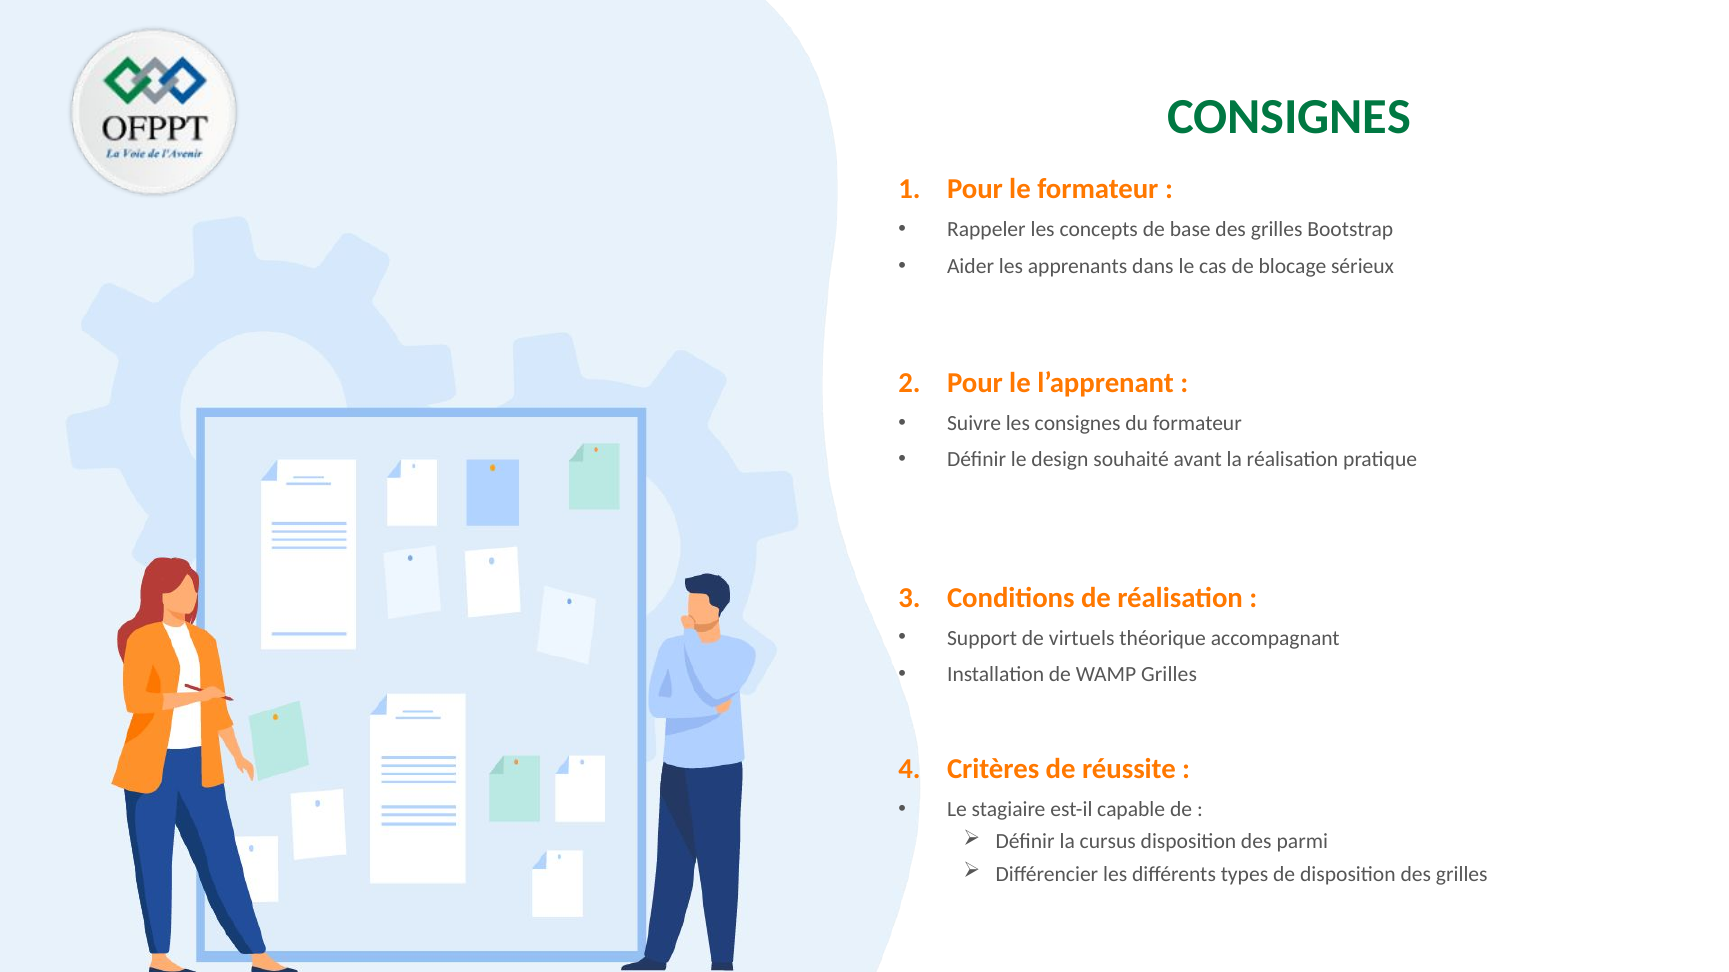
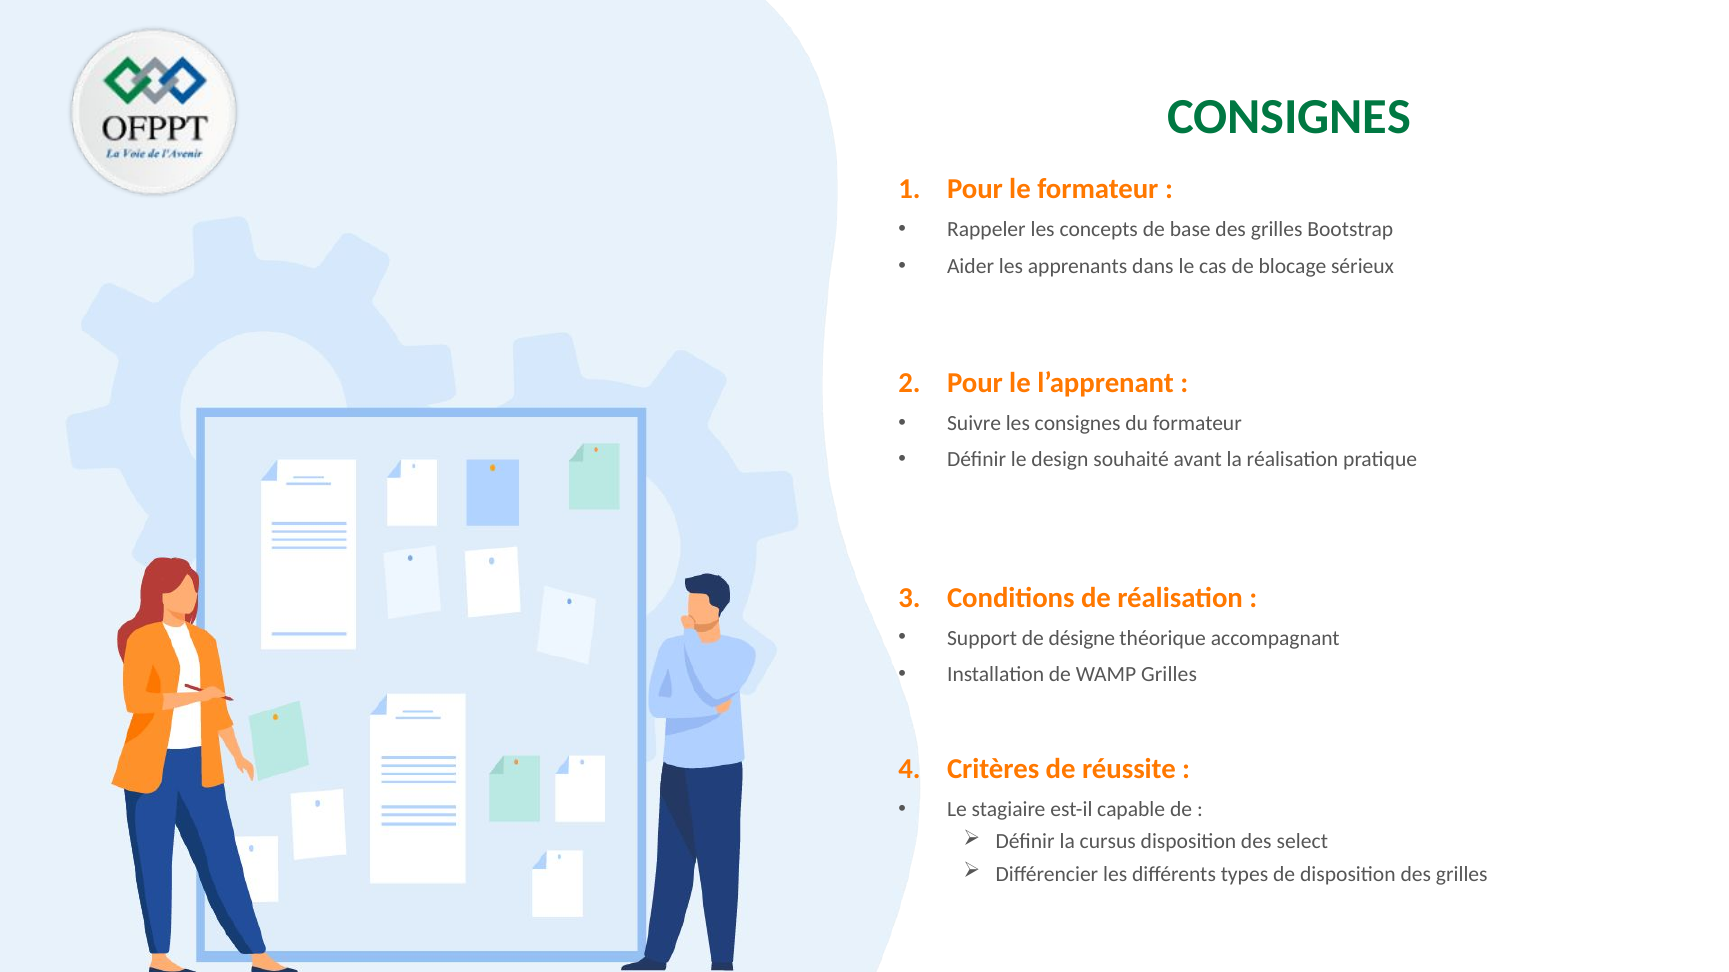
virtuels: virtuels -> désigne (1082, 638)
parmi: parmi -> select (1302, 842)
